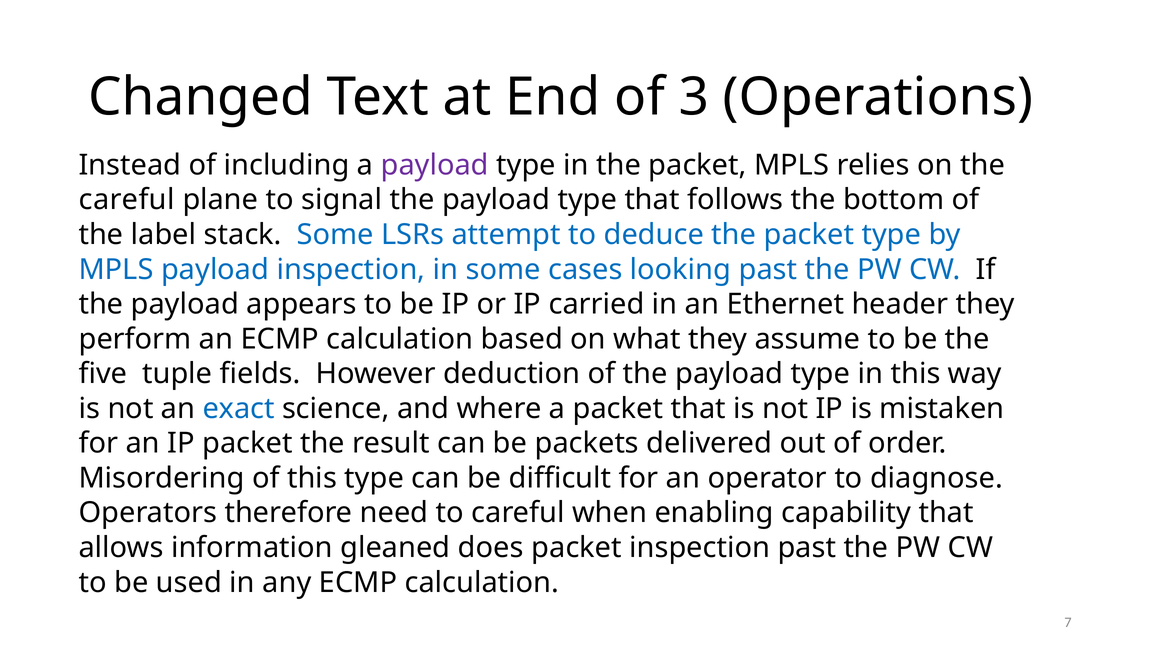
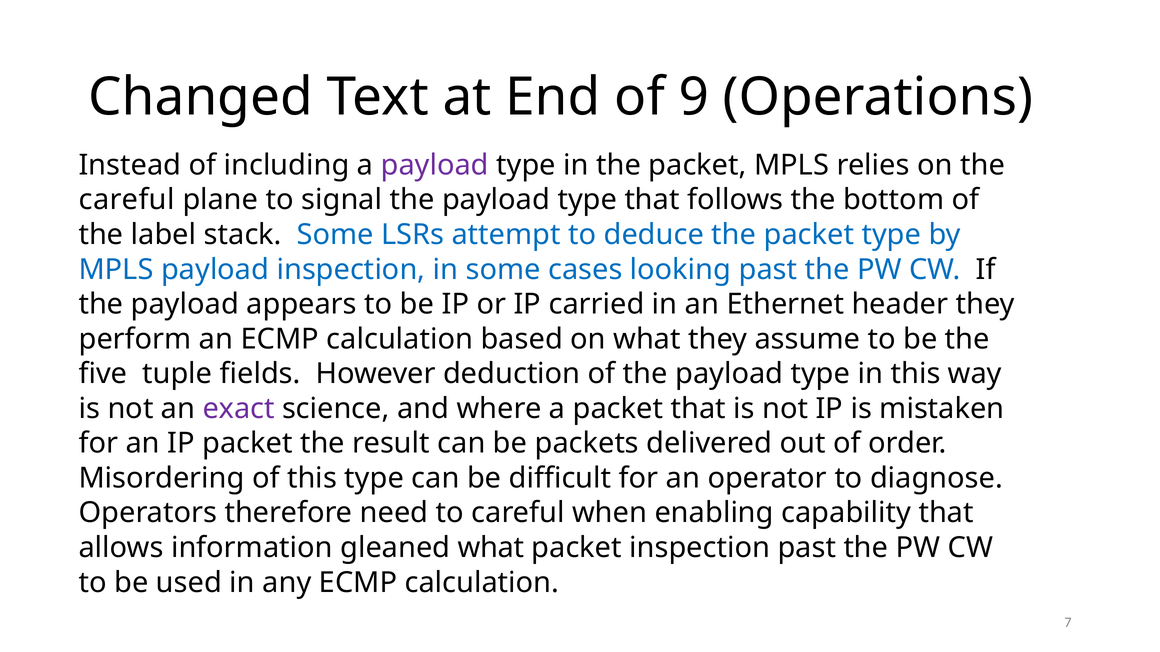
3: 3 -> 9 (694, 97)
exact colour: blue -> purple (239, 409)
gleaned does: does -> what (491, 548)
